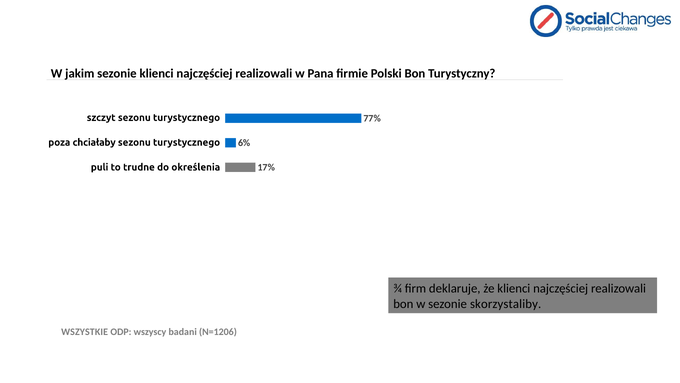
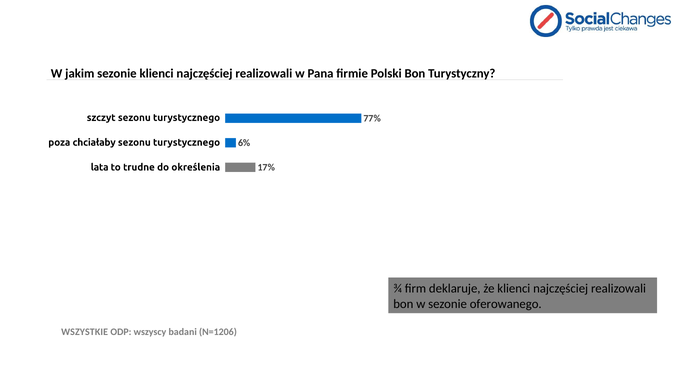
puli: puli -> lata (100, 167)
skorzystaliby: skorzystaliby -> oferowanego (506, 304)
